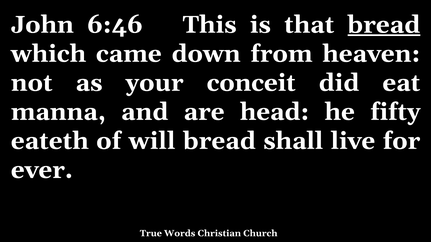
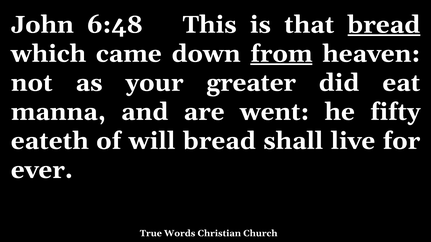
6:46: 6:46 -> 6:48 (115, 25)
from underline: none -> present (281, 54)
conceit: conceit -> greater (251, 83)
head: head -> went (275, 112)
